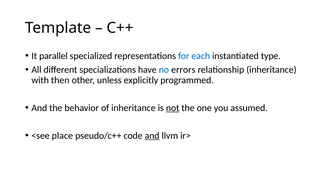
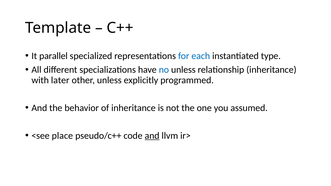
no errors: errors -> unless (183, 70)
then: then -> later (60, 80)
not underline: present -> none (173, 108)
